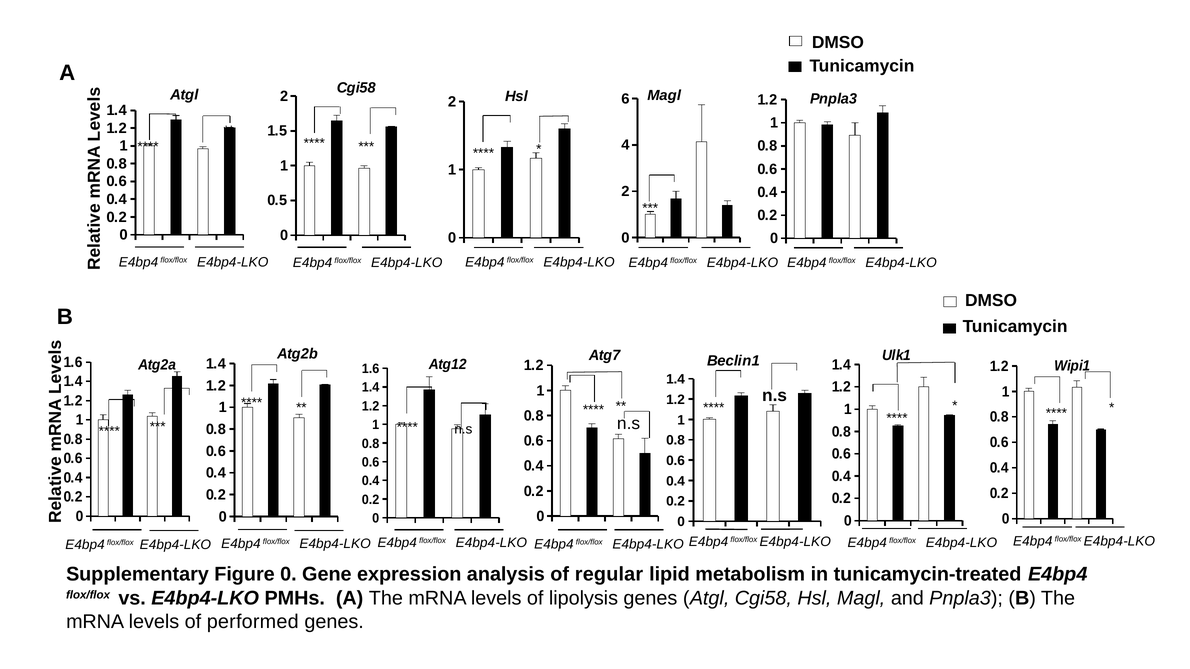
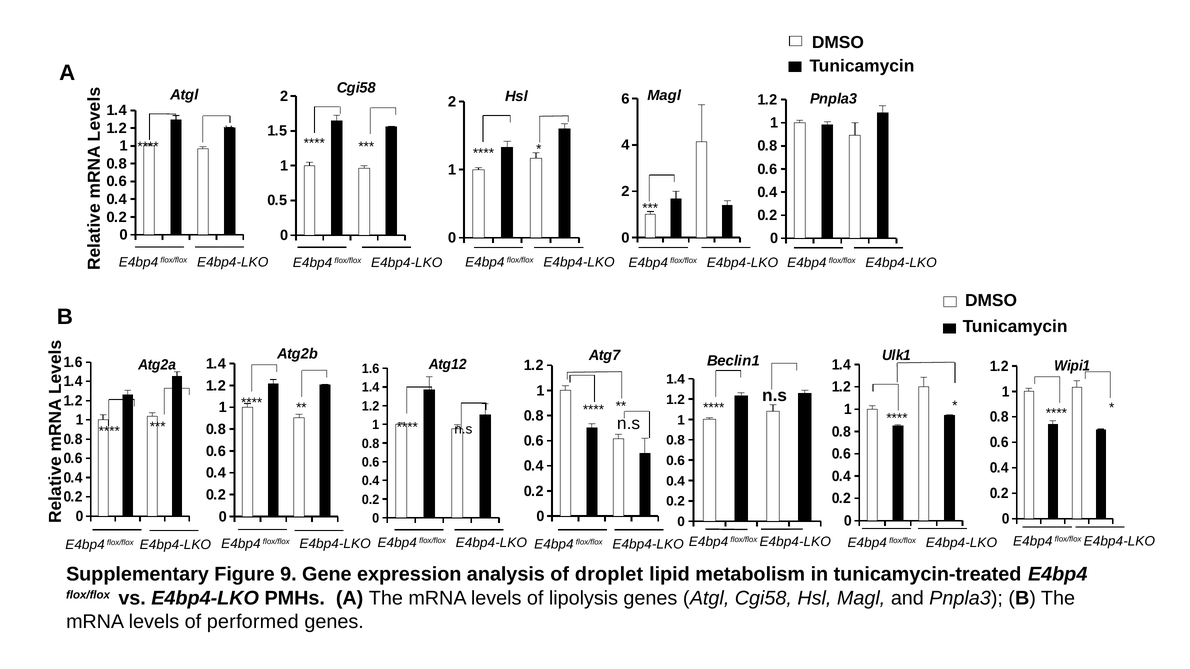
Figure 0: 0 -> 9 (288, 575)
regular: regular -> droplet (609, 575)
